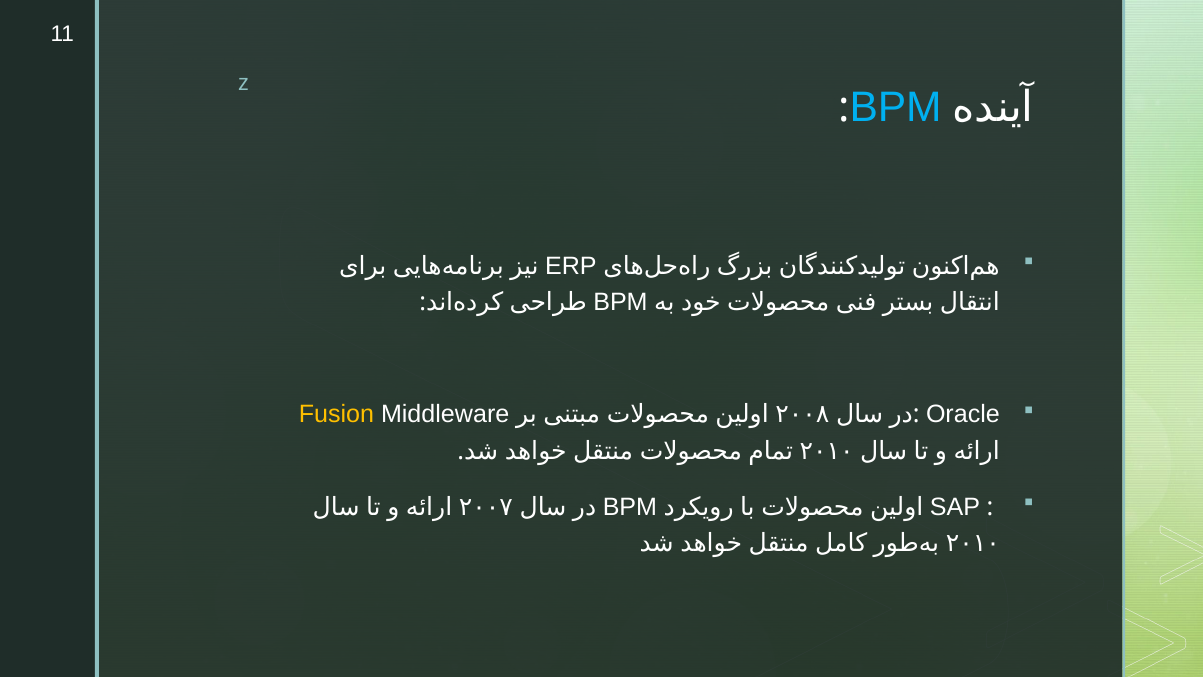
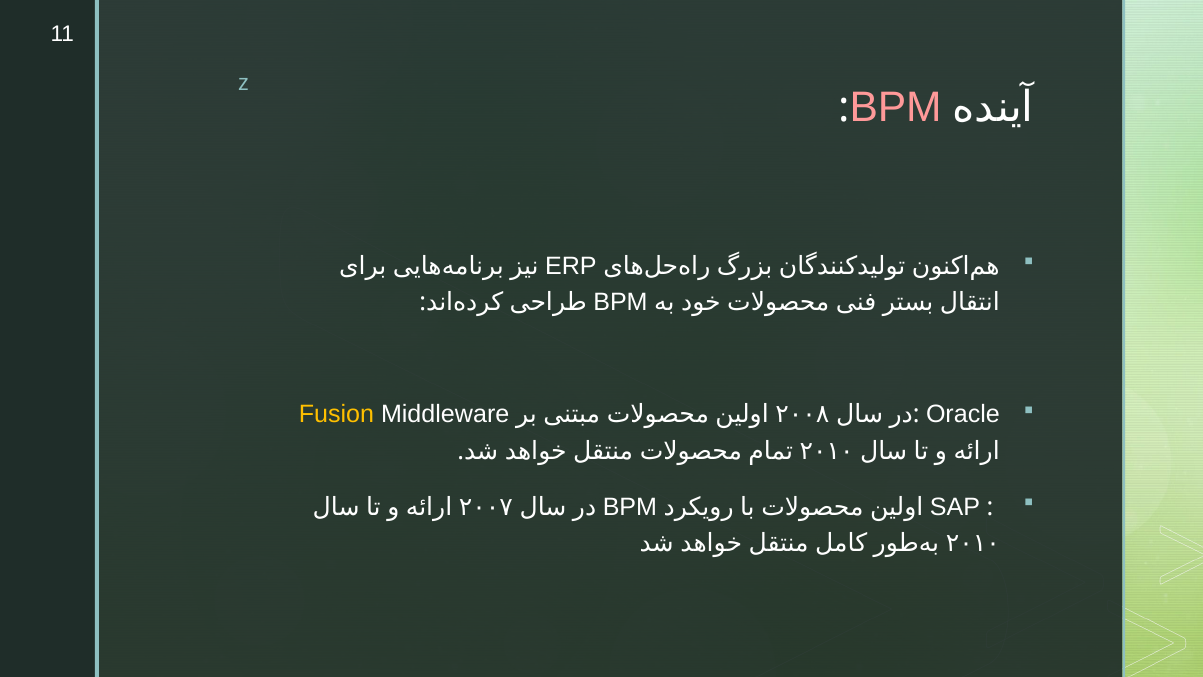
BPM colour: light blue -> pink (896, 107)
